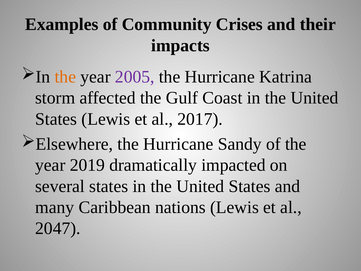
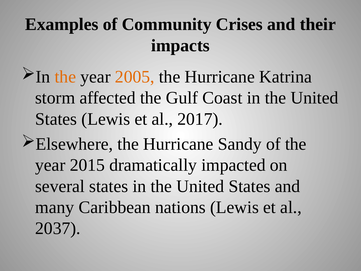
2005 colour: purple -> orange (135, 77)
2019: 2019 -> 2015 (87, 165)
2047: 2047 -> 2037 (58, 228)
